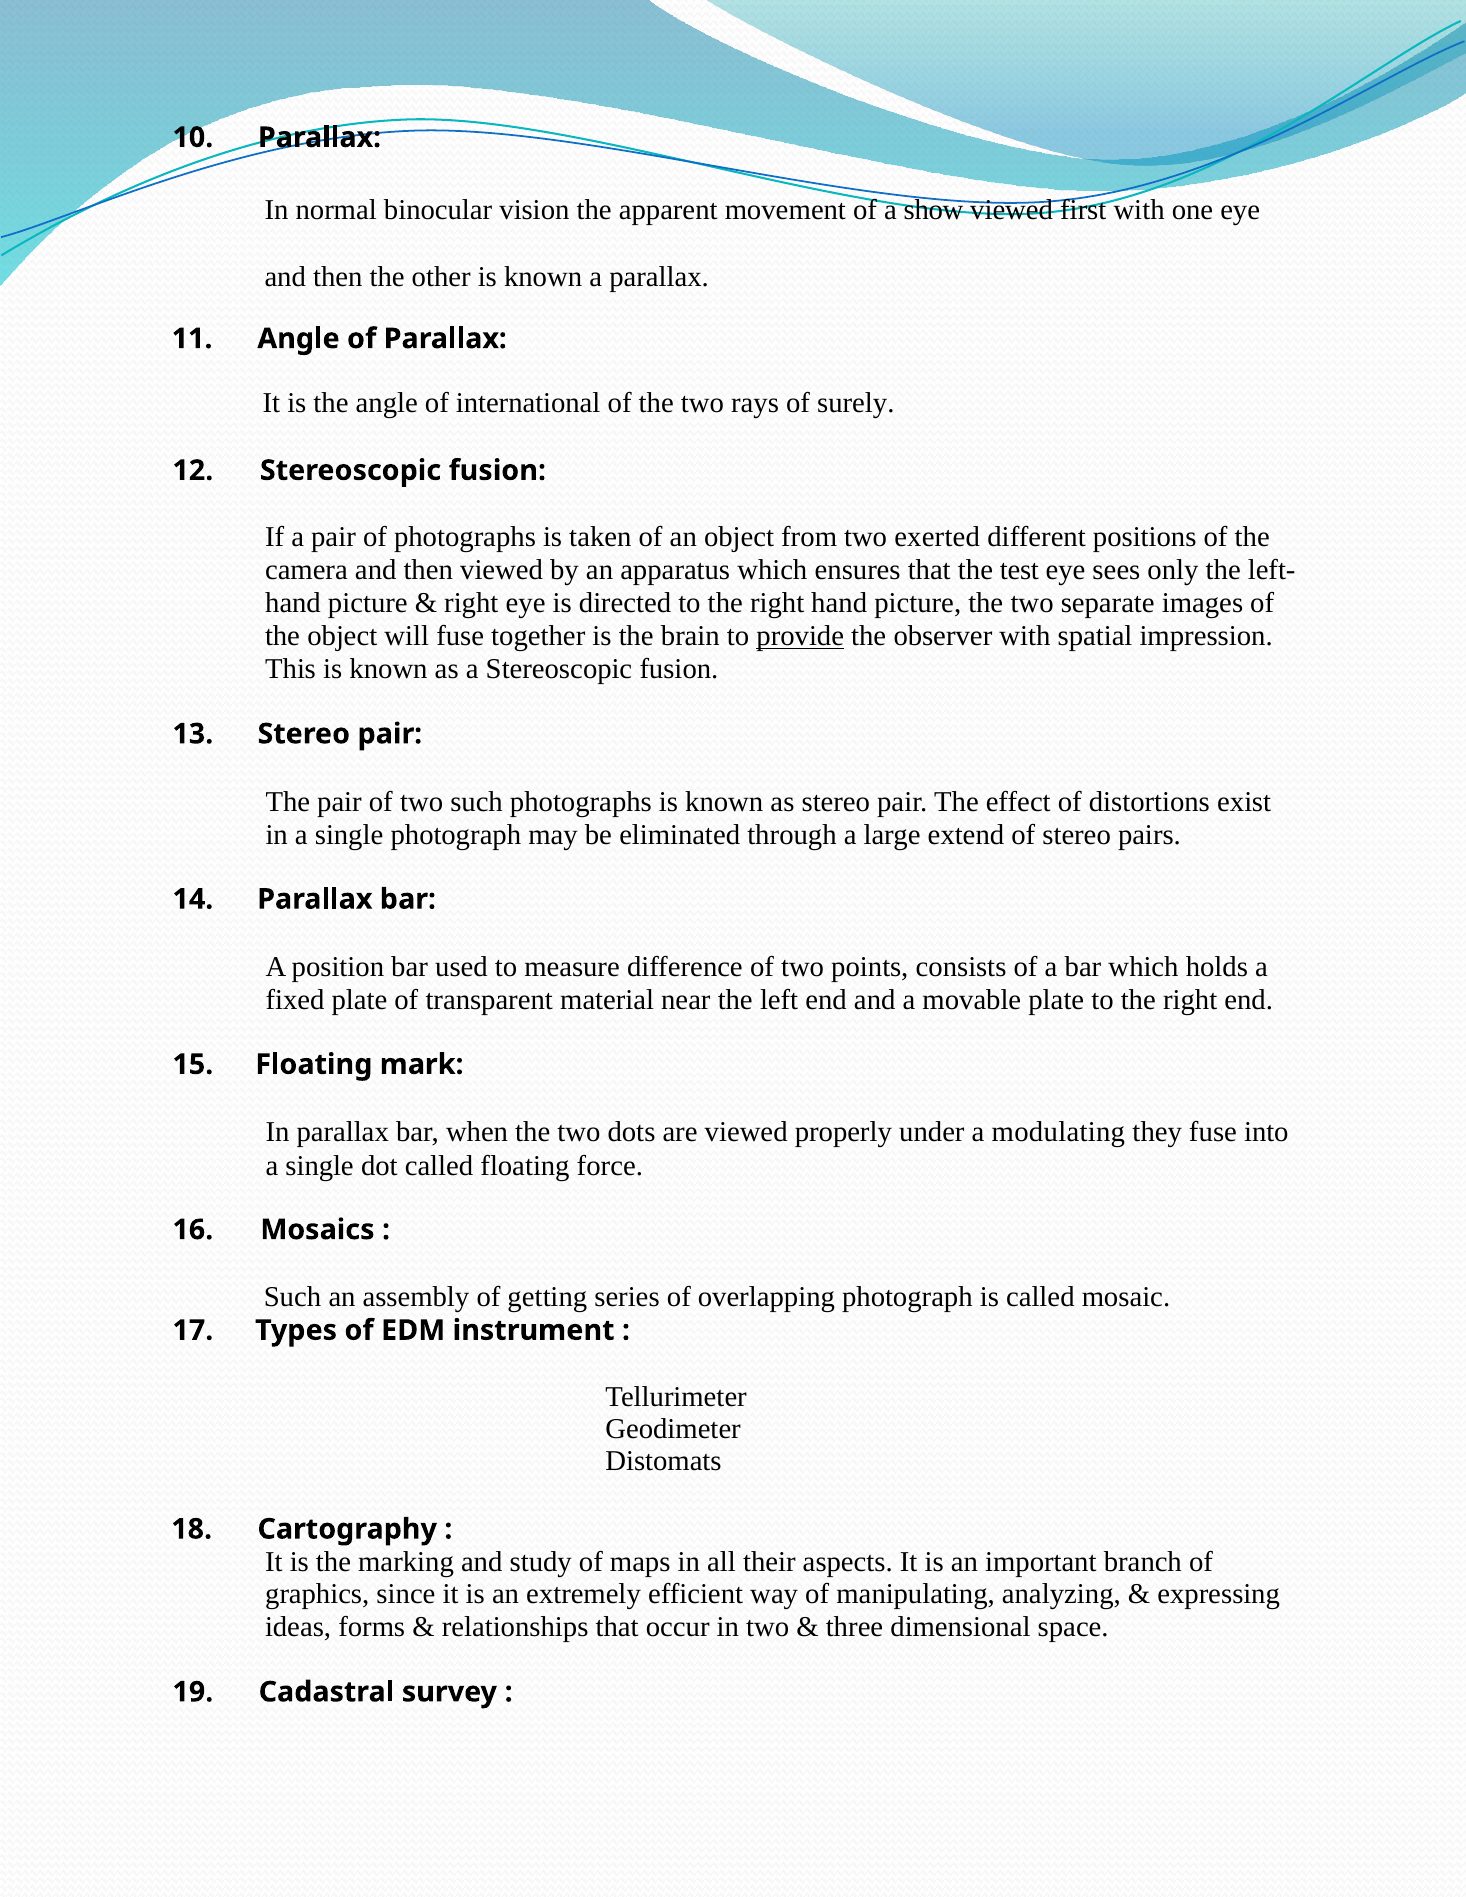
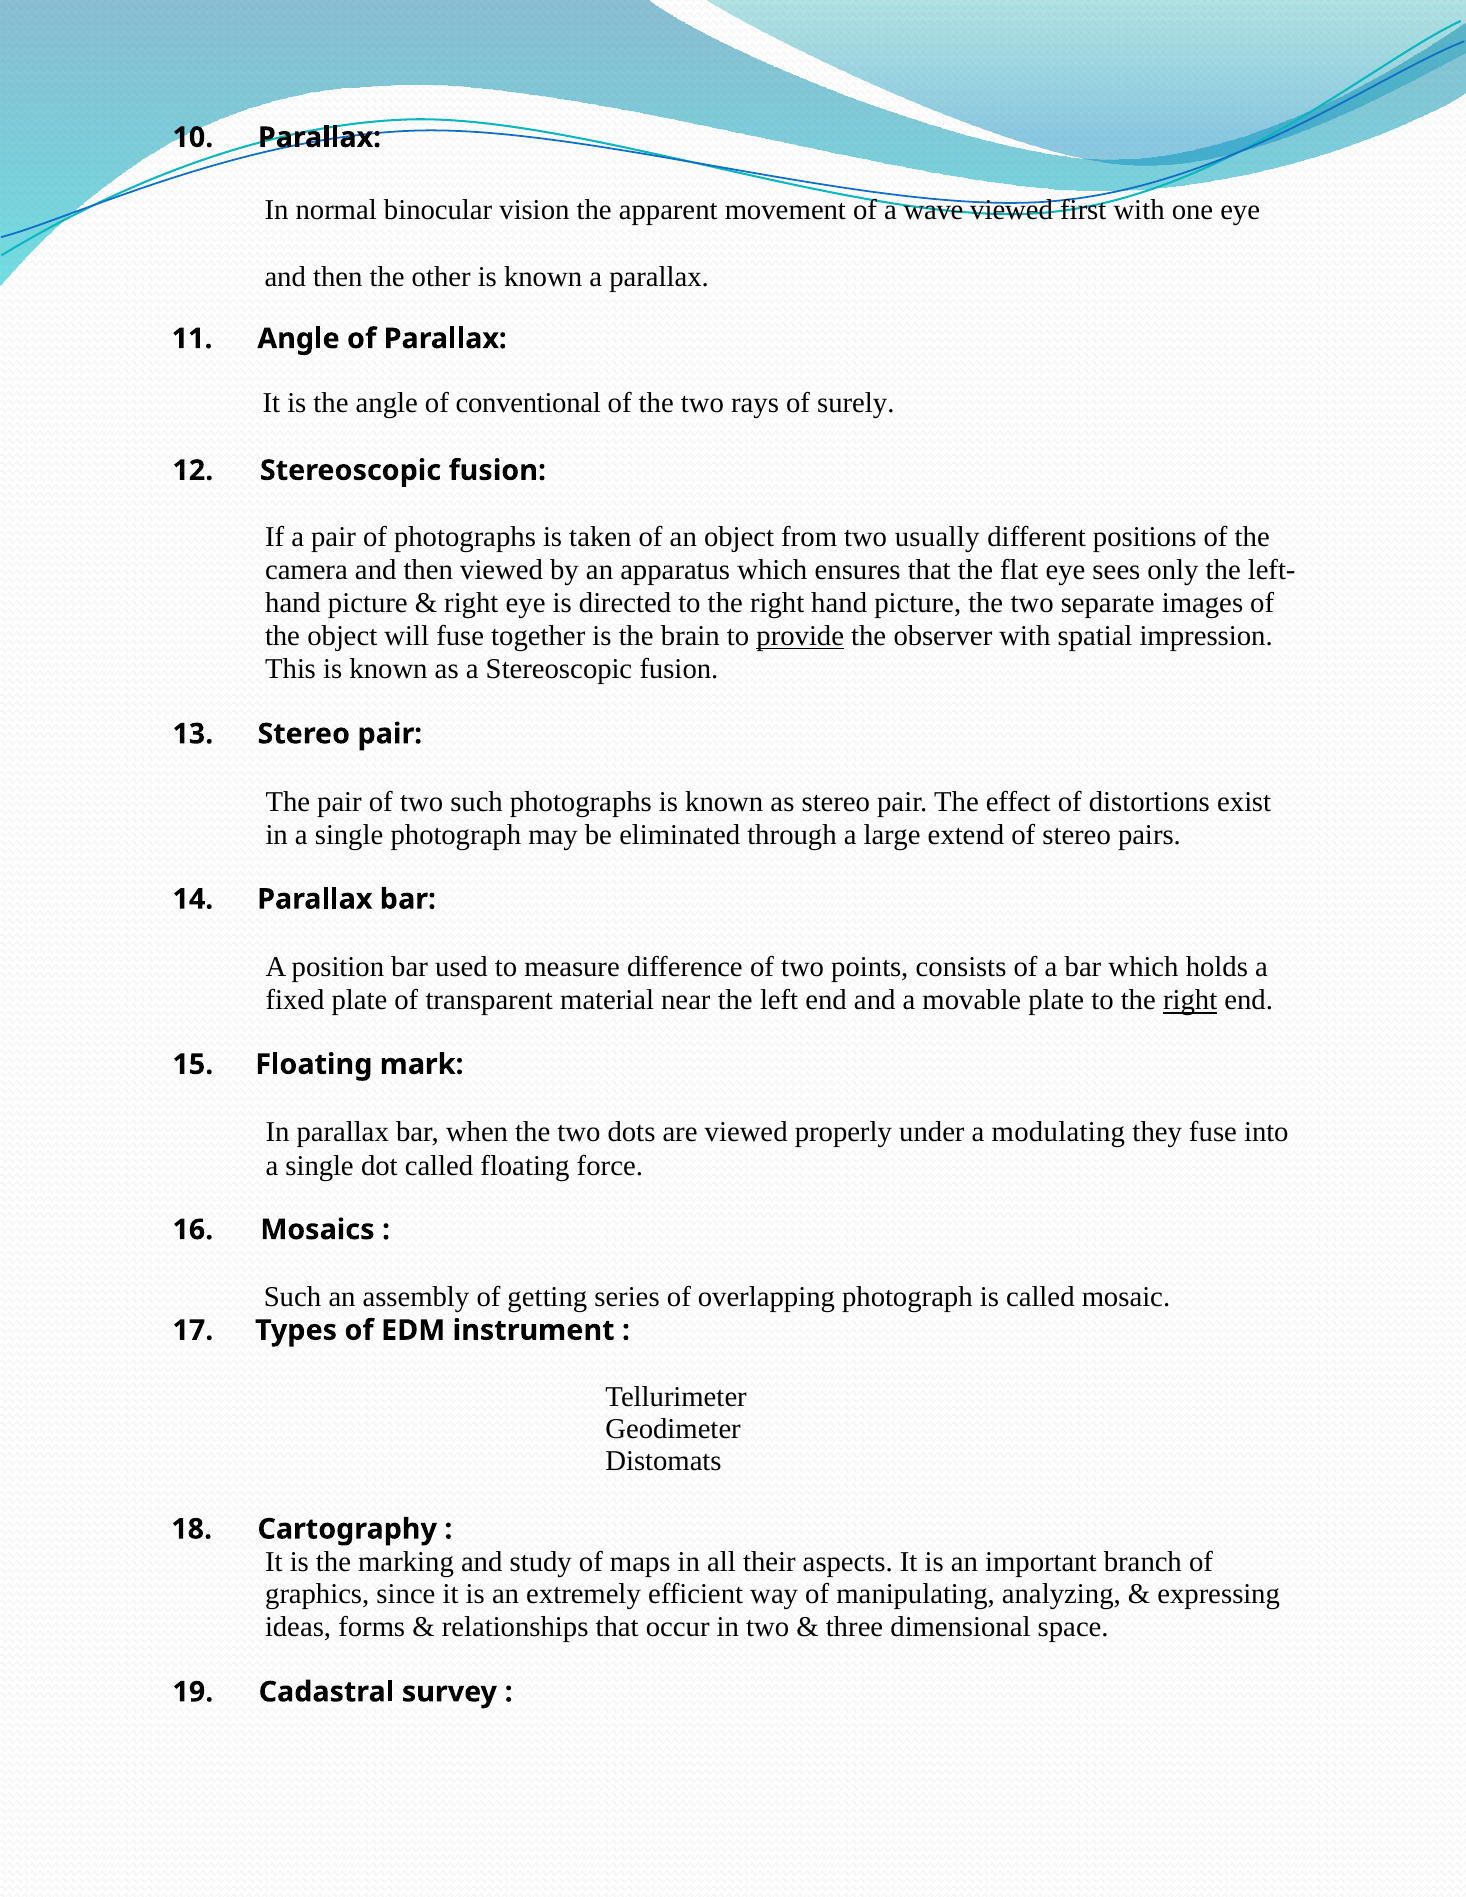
show: show -> wave (934, 210)
international: international -> conventional (528, 403)
exerted: exerted -> usually (937, 537)
test: test -> flat (1019, 570)
right underline: none -> present (1190, 1000)
